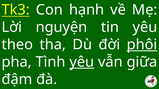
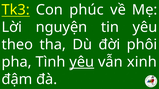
hạnh: hạnh -> phúc (86, 10)
phôi underline: present -> none (142, 45)
giữa: giữa -> xinh (142, 62)
